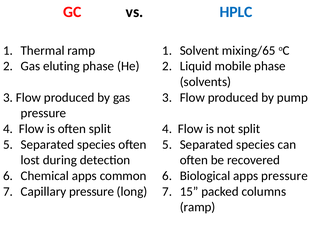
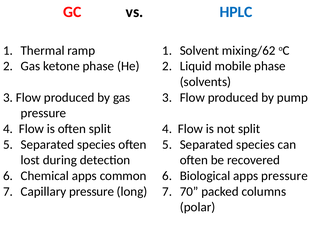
mixing/65: mixing/65 -> mixing/62 (249, 50)
eluting: eluting -> ketone (61, 66)
15: 15 -> 70 (189, 191)
ramp: ramp -> polar (198, 207)
